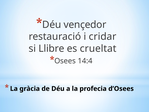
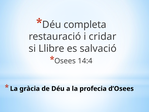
vençedor: vençedor -> completa (85, 25)
crueltat: crueltat -> salvació (98, 48)
